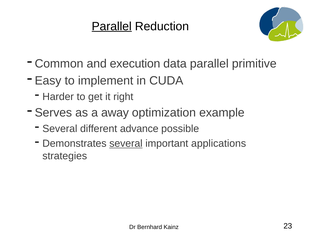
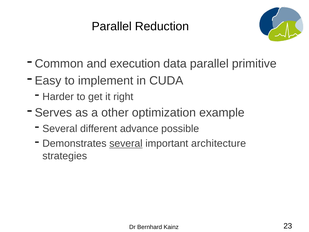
Parallel underline: present -> none (112, 26)
away: away -> other (115, 113)
applications: applications -> architecture (219, 143)
